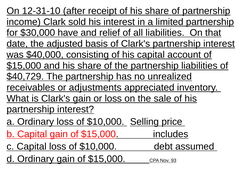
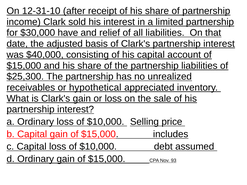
$40,729: $40,729 -> $25,300 (25, 77)
adjustments: adjustments -> hypothetical (95, 88)
